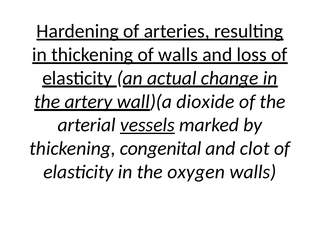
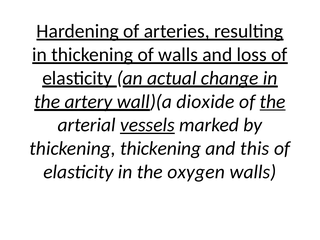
the underline: none -> present (273, 102)
thickening congenital: congenital -> thickening (161, 148)
clot: clot -> this (255, 148)
